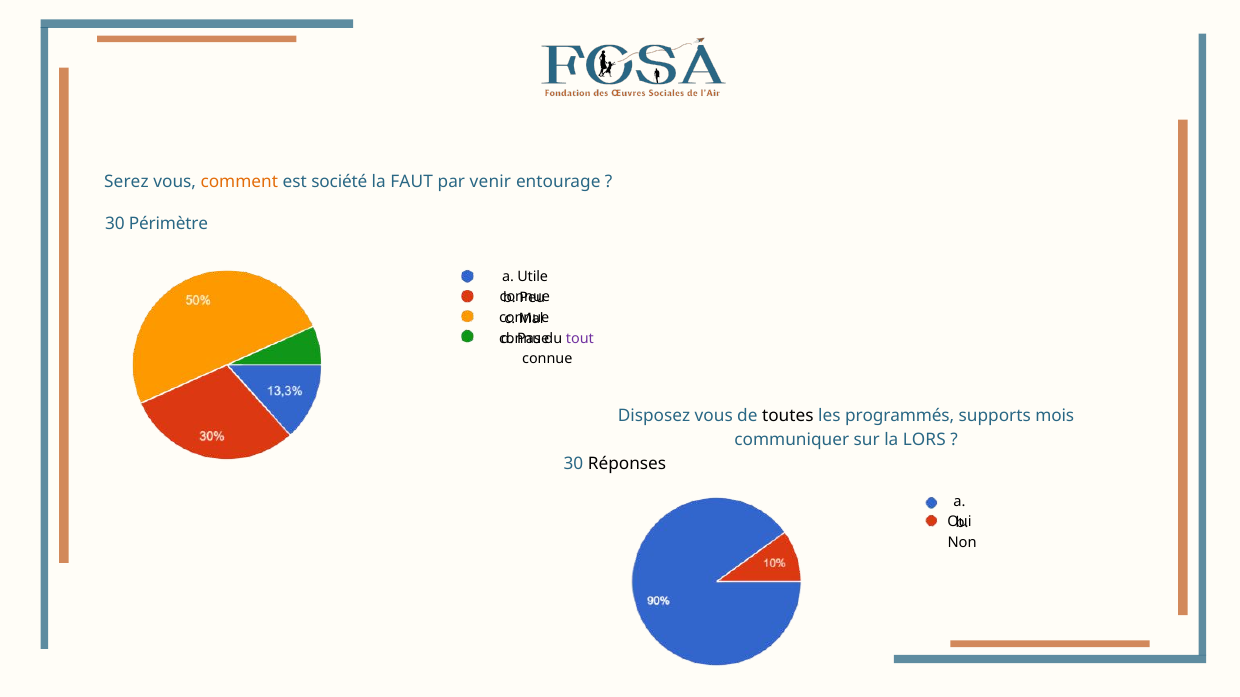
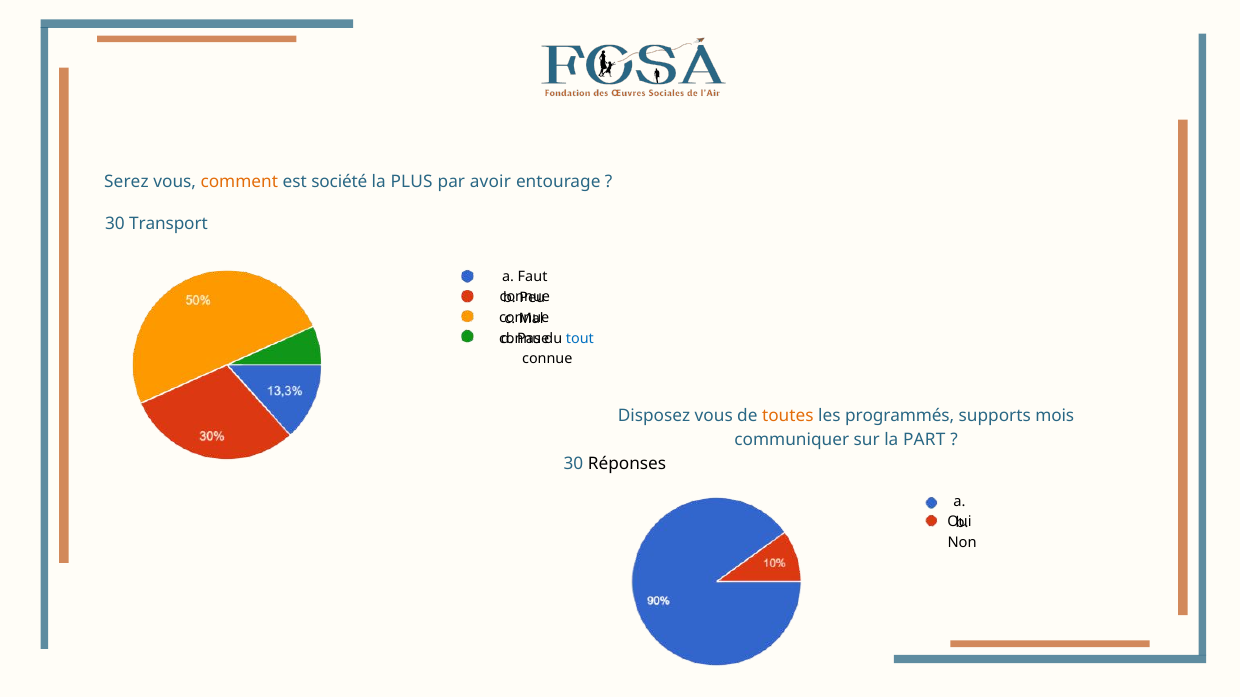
FAUT: FAUT -> PLUS (412, 181)
venir: venir -> avoir (490, 181)
Périmètre: Périmètre -> Transport (168, 224)
Utile: Utile -> Faut (533, 277)
tout colour: purple -> blue (580, 339)
toutes colour: black -> orange (788, 416)
LORS: LORS -> PART (924, 440)
